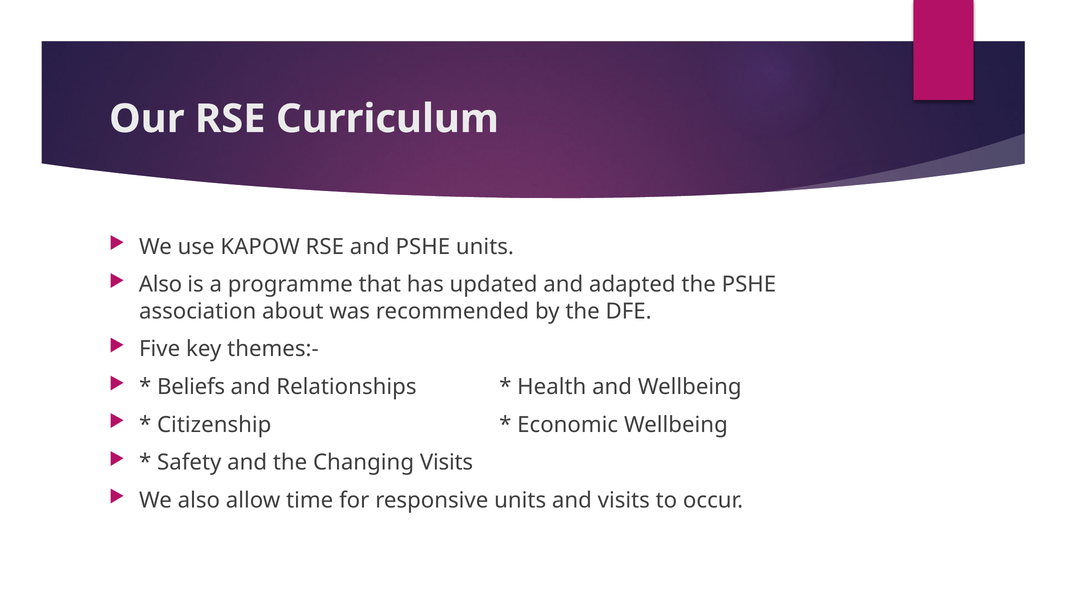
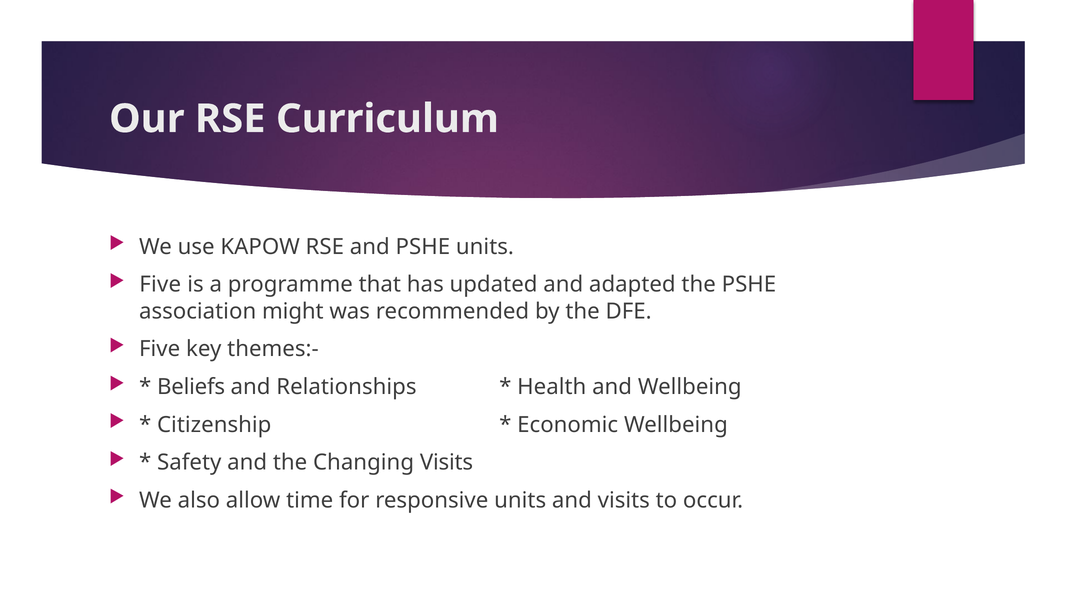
Also: Also -> Five (160, 285)
about: about -> might (293, 311)
